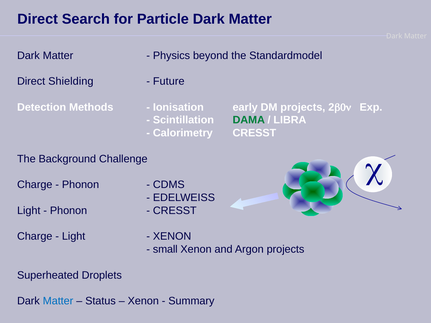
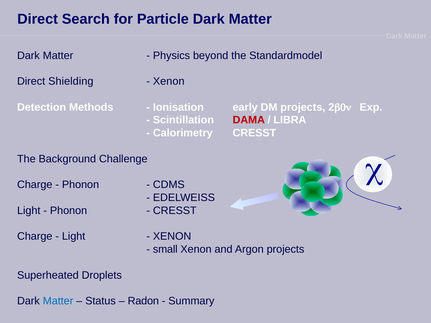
Future: Future -> Xenon (169, 81)
DAMA colour: green -> red (249, 120)
Xenon: Xenon -> Radon (143, 301)
